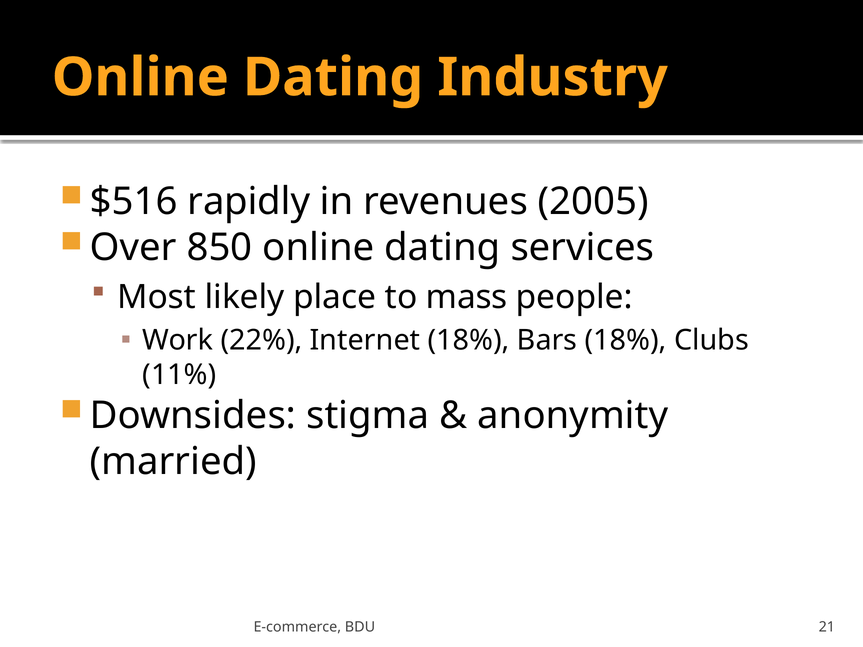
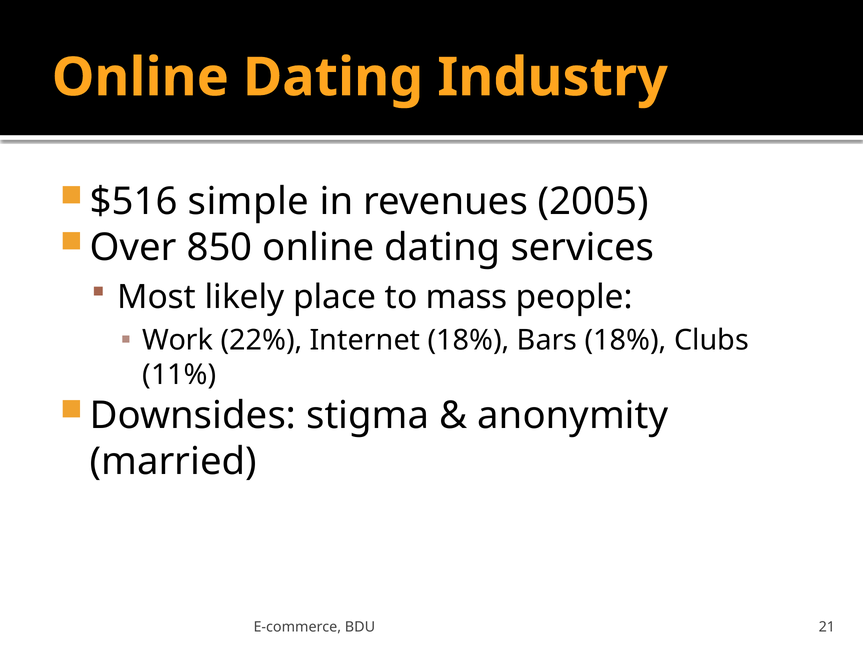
rapidly: rapidly -> simple (248, 202)
